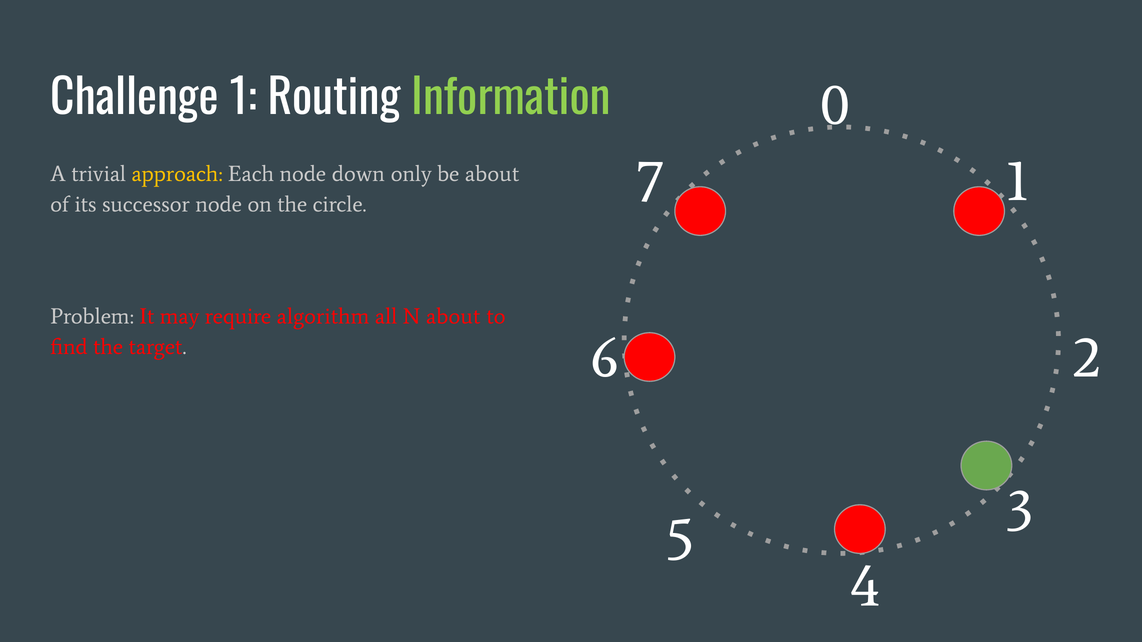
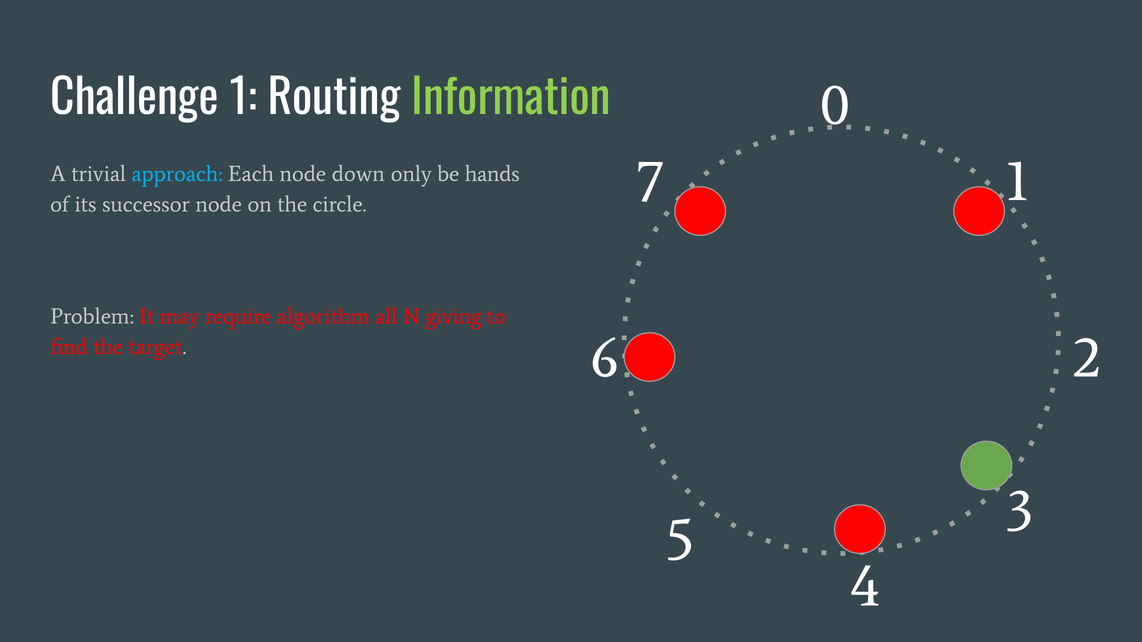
approach colour: yellow -> light blue (177, 174)
be about: about -> hands (492, 174)
N about: about -> giving (453, 317)
